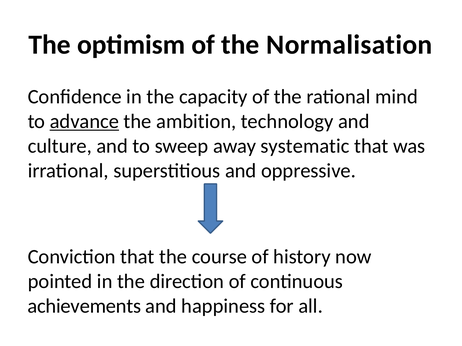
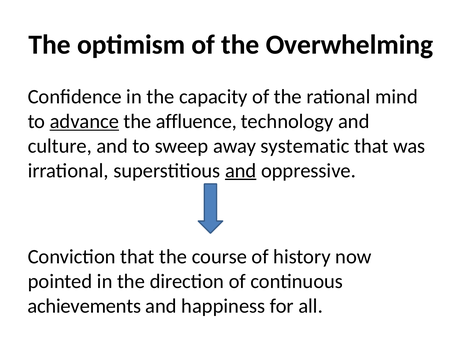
Normalisation: Normalisation -> Overwhelming (349, 45)
ambition: ambition -> affluence (196, 122)
and underline: none -> present (241, 171)
